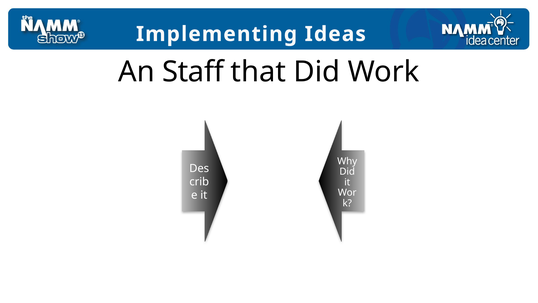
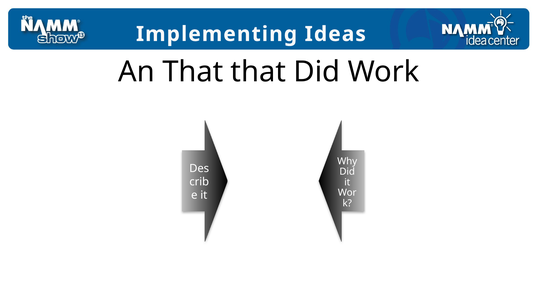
An Staff: Staff -> That (193, 72)
